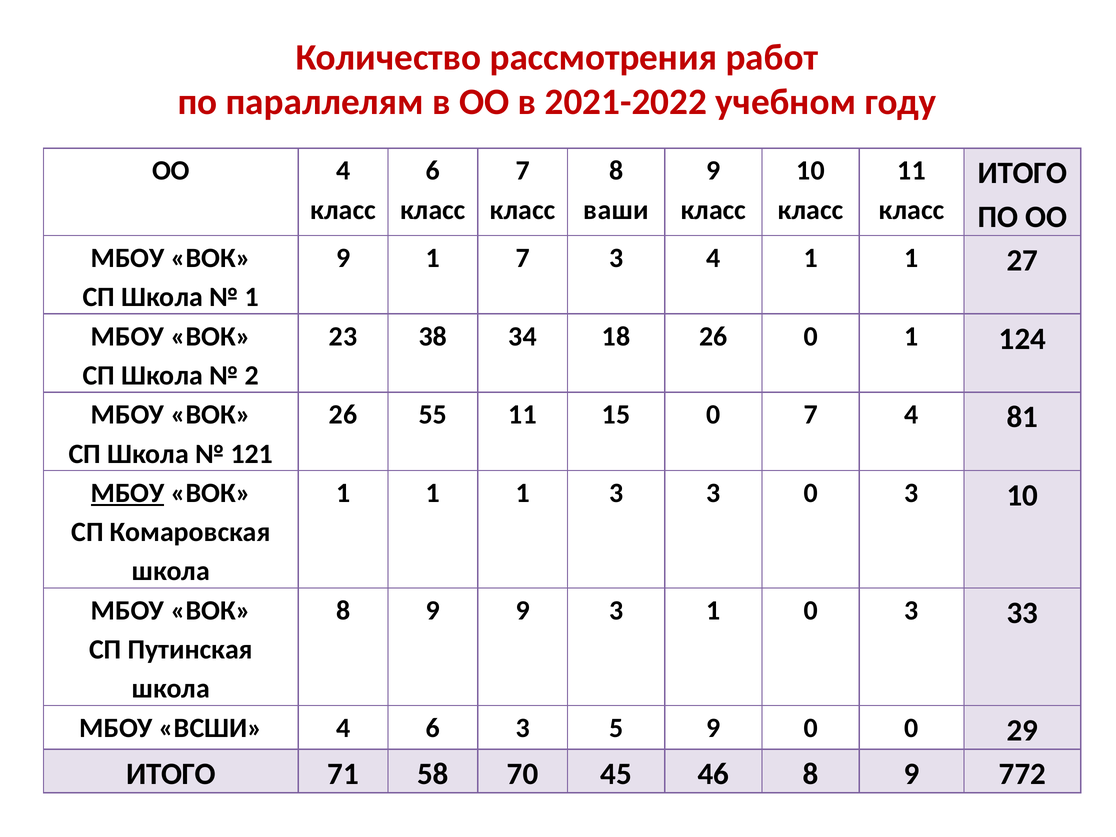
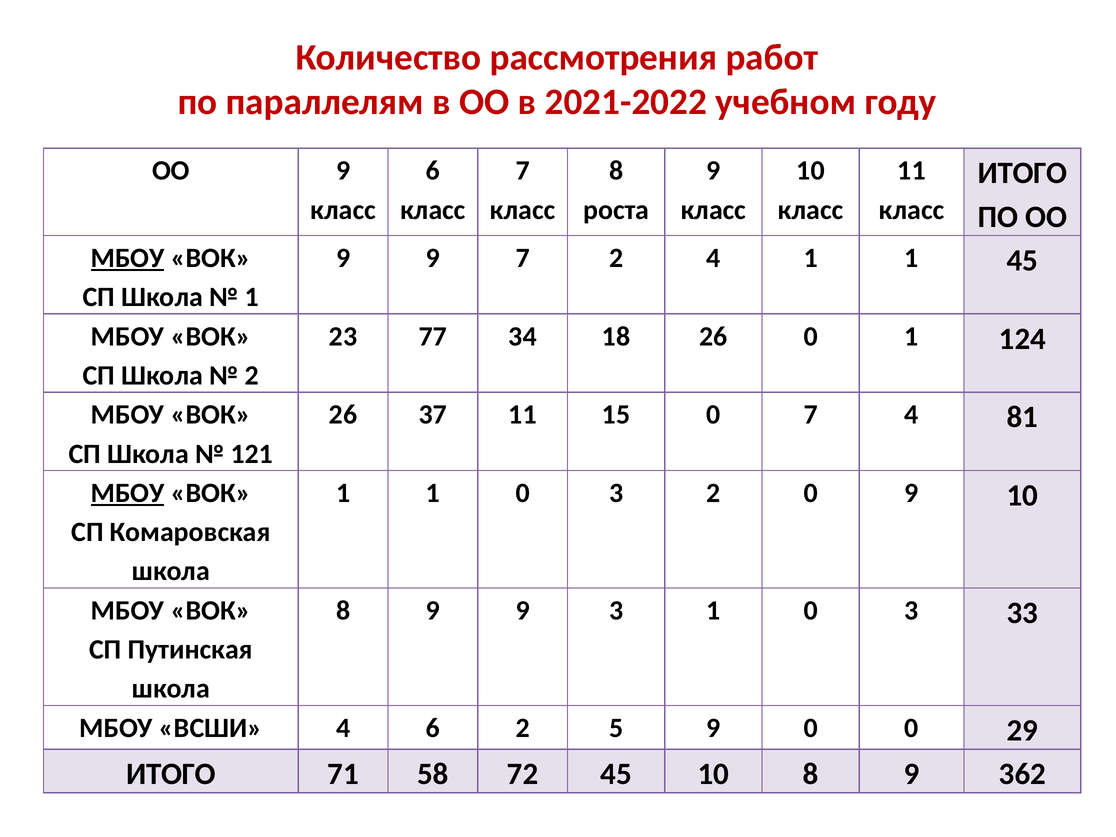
ОО 4: 4 -> 9 (343, 171)
ваши: ваши -> роста (616, 210)
МБОУ underline: none -> present (128, 258)
1: 1 -> 9 (433, 258)
7 3: 3 -> 2 (616, 258)
1 27: 27 -> 45 (1022, 261)
38: 38 -> 77 (433, 336)
55: 55 -> 37 (433, 415)
1 1 1: 1 -> 0 (523, 493)
3 3: 3 -> 2 (713, 493)
3: 3 -> 9 (912, 493)
6 3: 3 -> 2 (523, 728)
70: 70 -> 72 (523, 774)
45 46: 46 -> 10 (713, 774)
772: 772 -> 362 (1022, 774)
